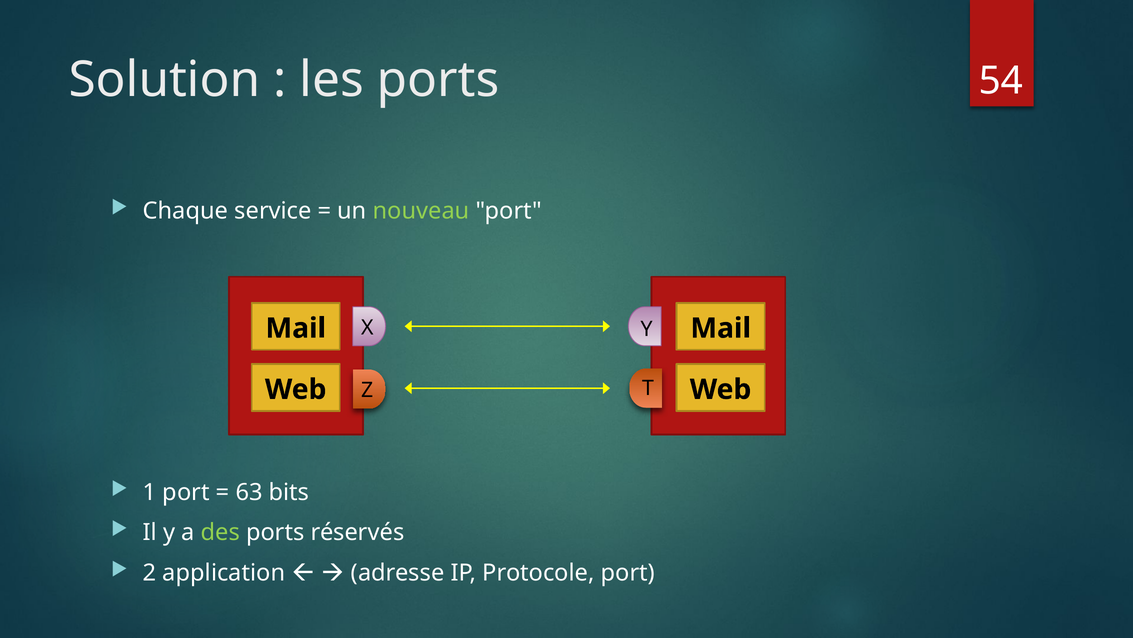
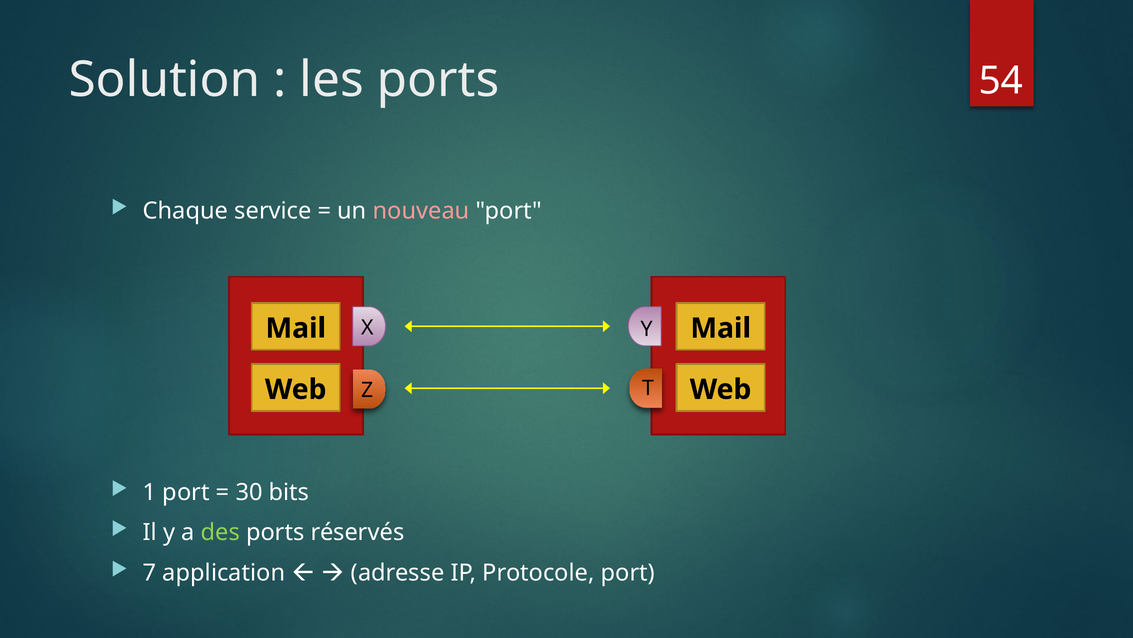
nouveau colour: light green -> pink (421, 211)
63: 63 -> 30 (249, 492)
2: 2 -> 7 (150, 572)
